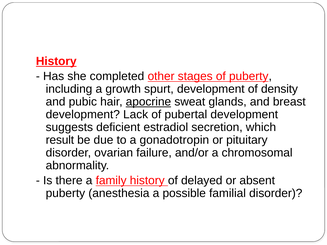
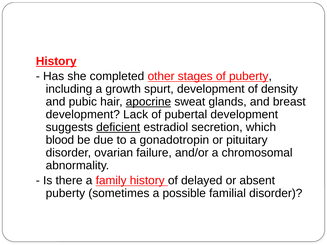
deficient underline: none -> present (118, 127)
result: result -> blood (60, 140)
anesthesia: anesthesia -> sometimes (119, 193)
